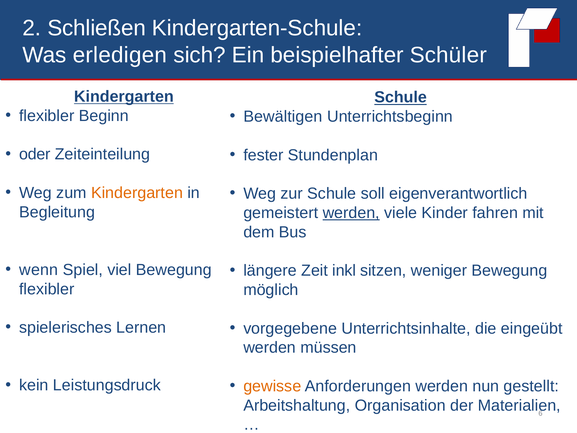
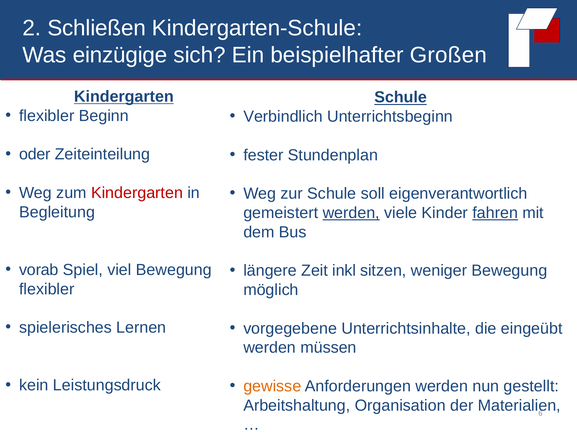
erledigen: erledigen -> einzügige (120, 55)
Schüler: Schüler -> Großen (448, 55)
Bewältigen: Bewältigen -> Verbindlich (283, 117)
Kindergarten colour: orange -> red (137, 193)
fahren underline: none -> present (495, 213)
wenn: wenn -> vorab (39, 270)
